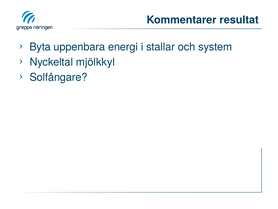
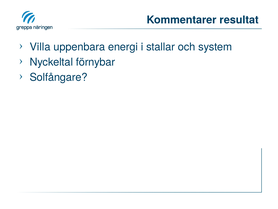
Byta: Byta -> Villa (40, 47)
mjölkkyl: mjölkkyl -> förnybar (96, 62)
